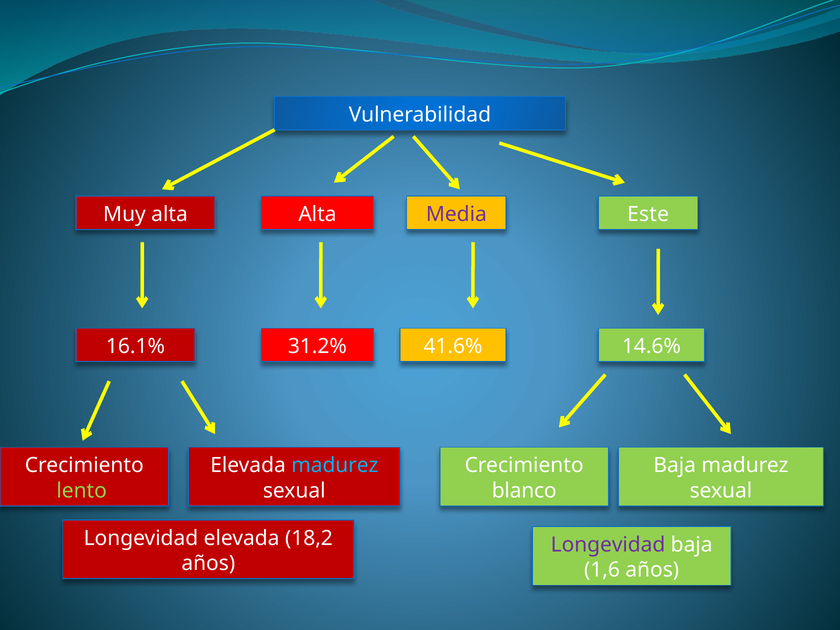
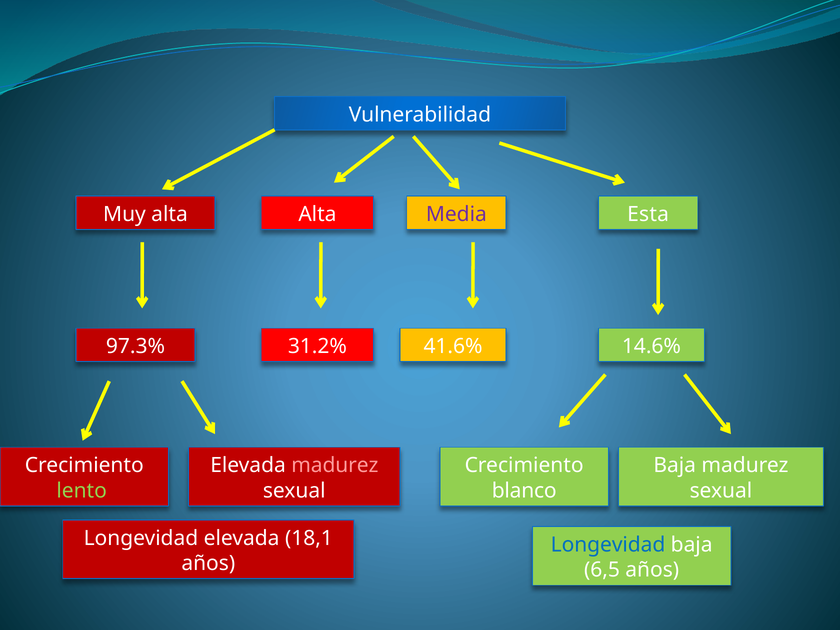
Este: Este -> Esta (648, 214)
16.1%: 16.1% -> 97.3% (135, 346)
madurez colour: light blue -> pink (335, 465)
18,2: 18,2 -> 18,1 (309, 538)
Longevidad colour: purple -> blue (608, 545)
1,6: 1,6 -> 6,5 (602, 570)
